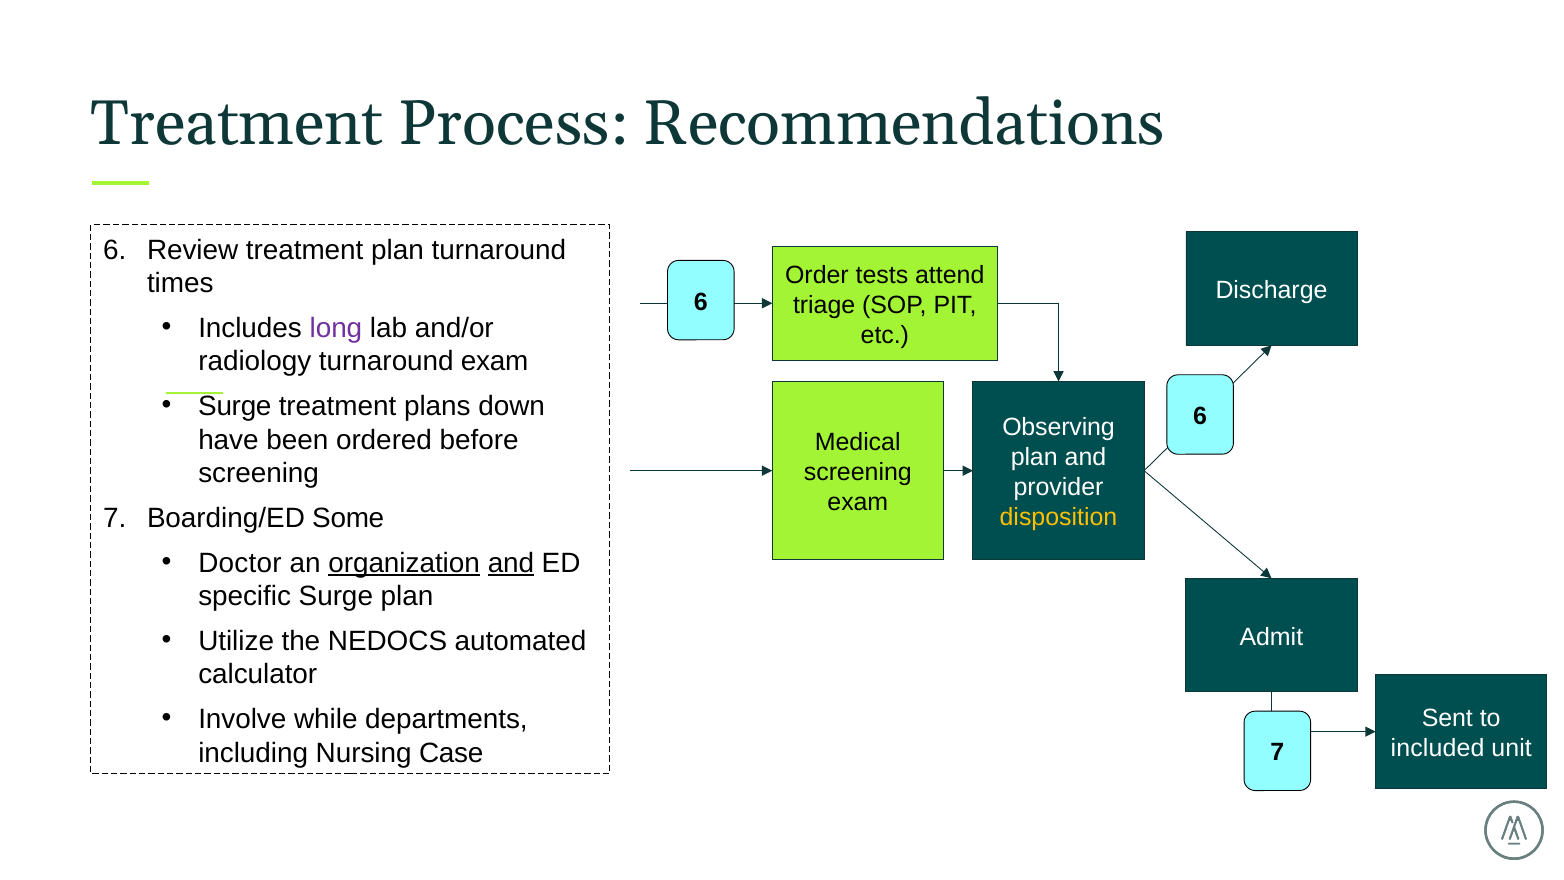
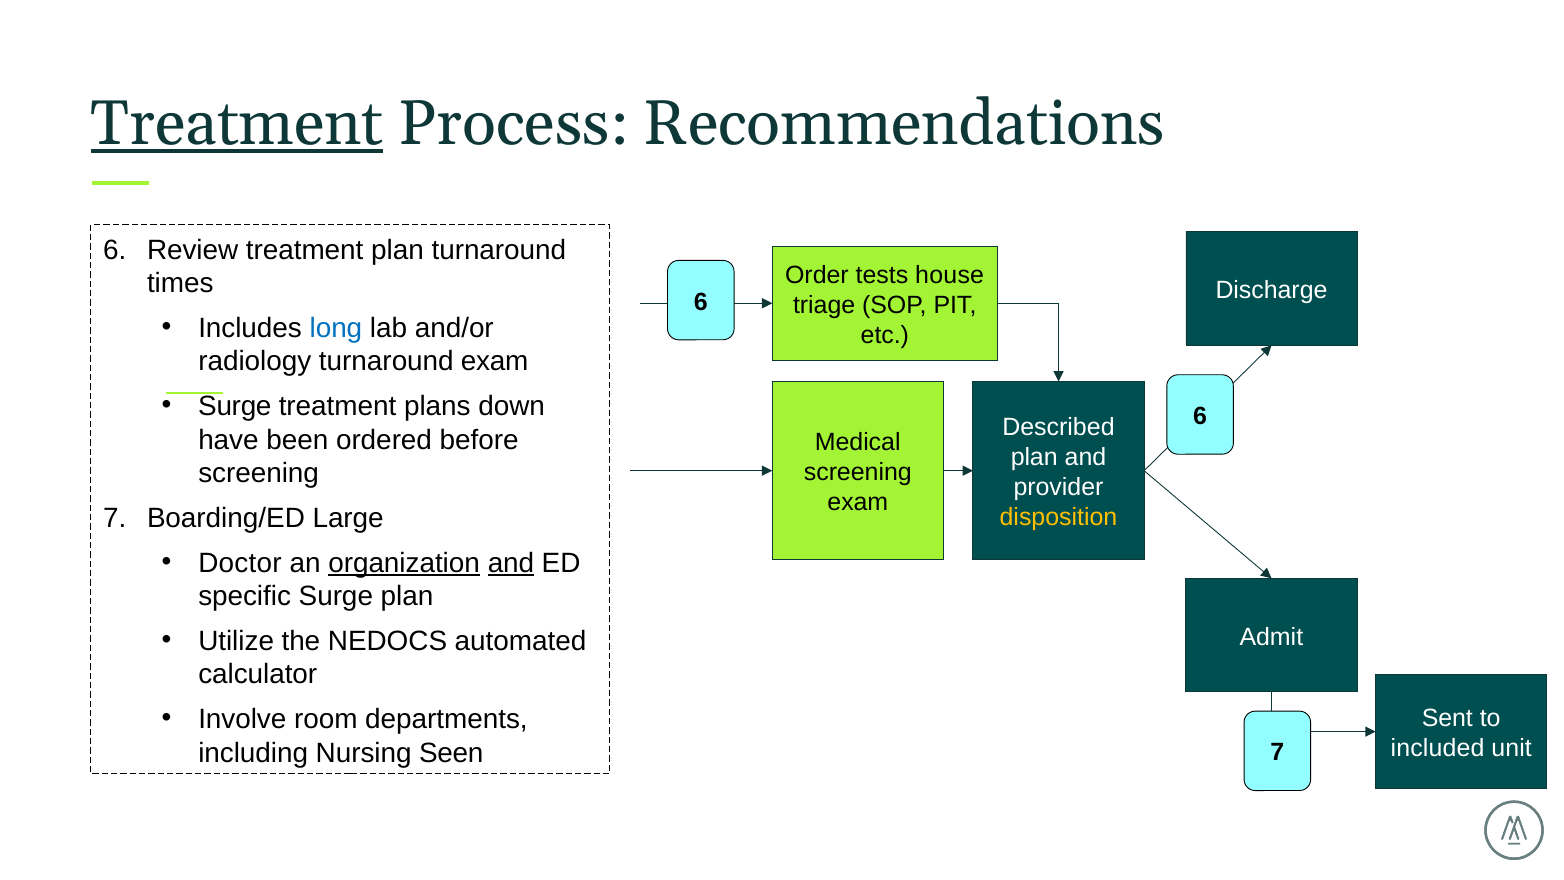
Treatment underline: none -> present (237, 124)
attend: attend -> house (950, 275)
long colour: purple -> blue (336, 328)
Observing: Observing -> Described (1058, 427)
Some: Some -> Large (348, 518)
while: while -> room (326, 719)
Case: Case -> Seen (451, 753)
